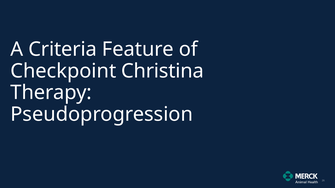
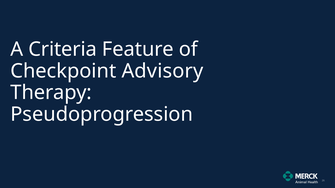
Christina: Christina -> Advisory (162, 71)
